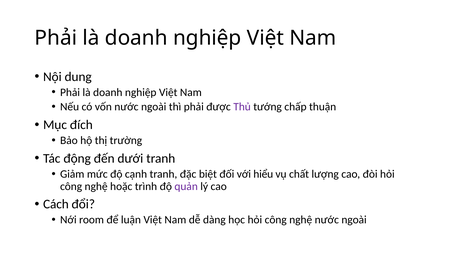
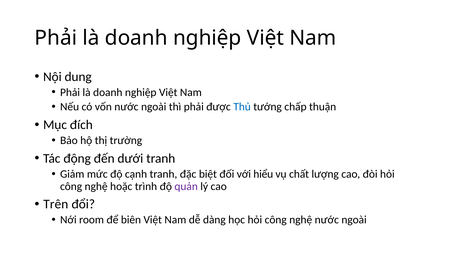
Thủ colour: purple -> blue (242, 107)
Cách: Cách -> Trên (56, 205)
luận: luận -> biên (131, 220)
